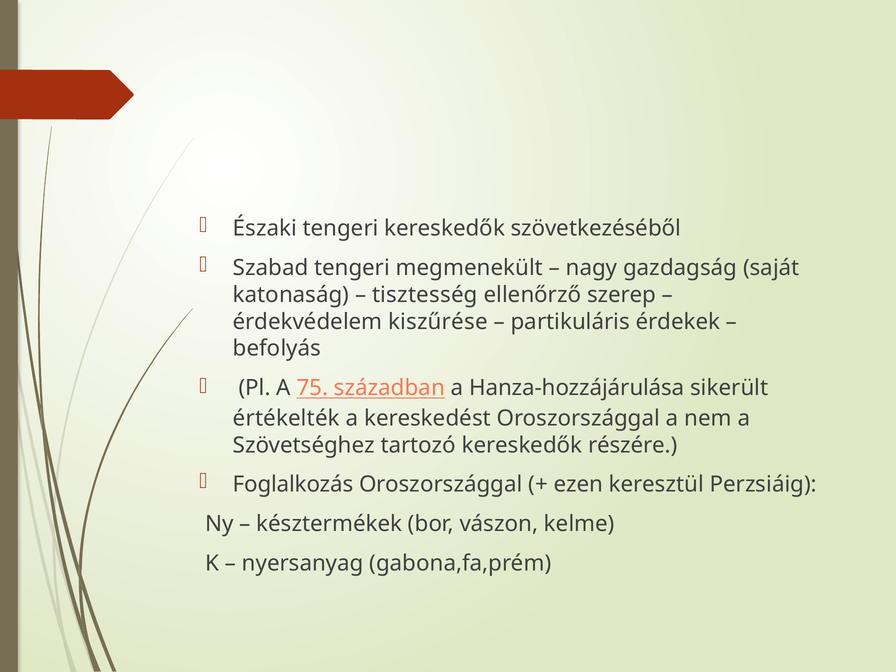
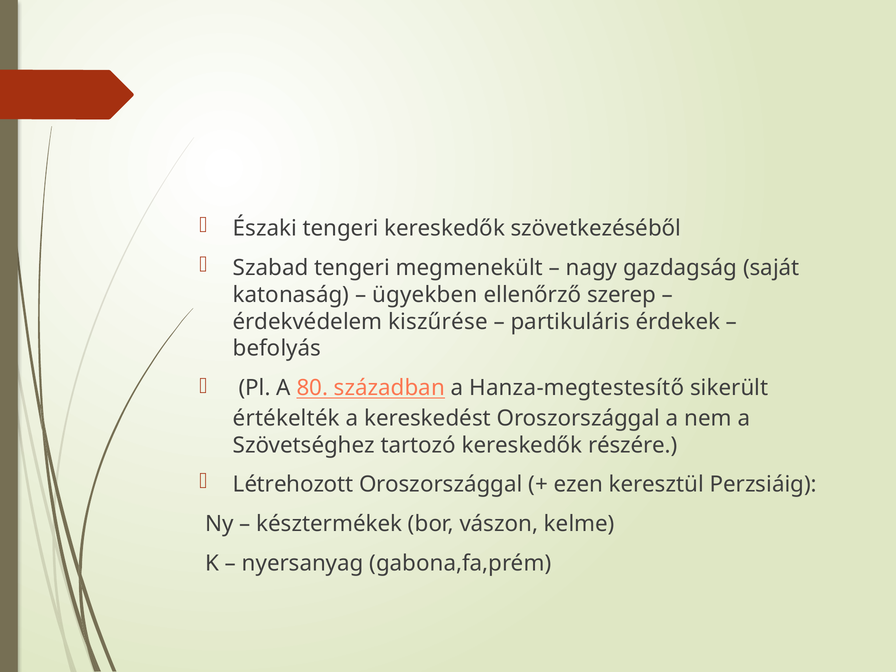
tisztesség: tisztesség -> ügyekben (425, 295)
75: 75 -> 80 (312, 388)
Hanza-hozzájárulása: Hanza-hozzájárulása -> Hanza-megtestesítő (577, 388)
Foglalkozás: Foglalkozás -> Létrehozott (293, 485)
